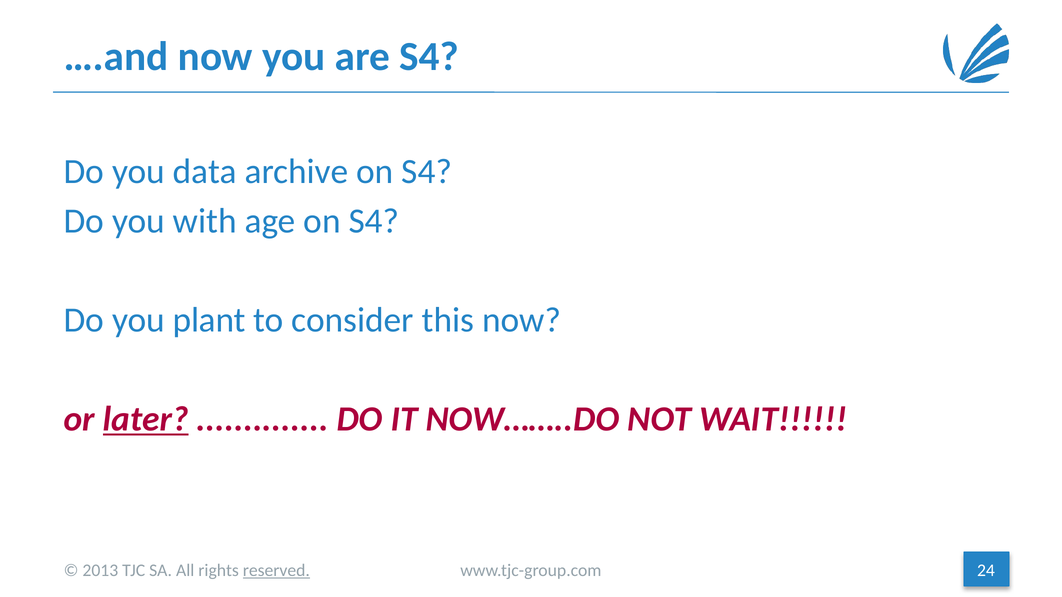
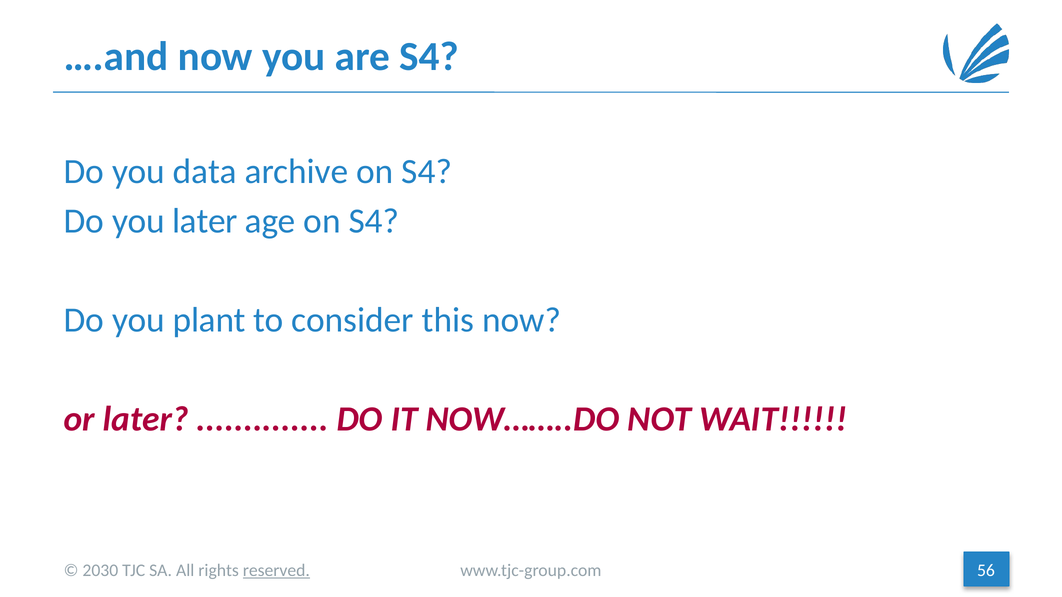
you with: with -> later (205, 221)
later underline: present -> none (146, 420)
24: 24 -> 56 (986, 571)
2013: 2013 -> 2030 (100, 571)
